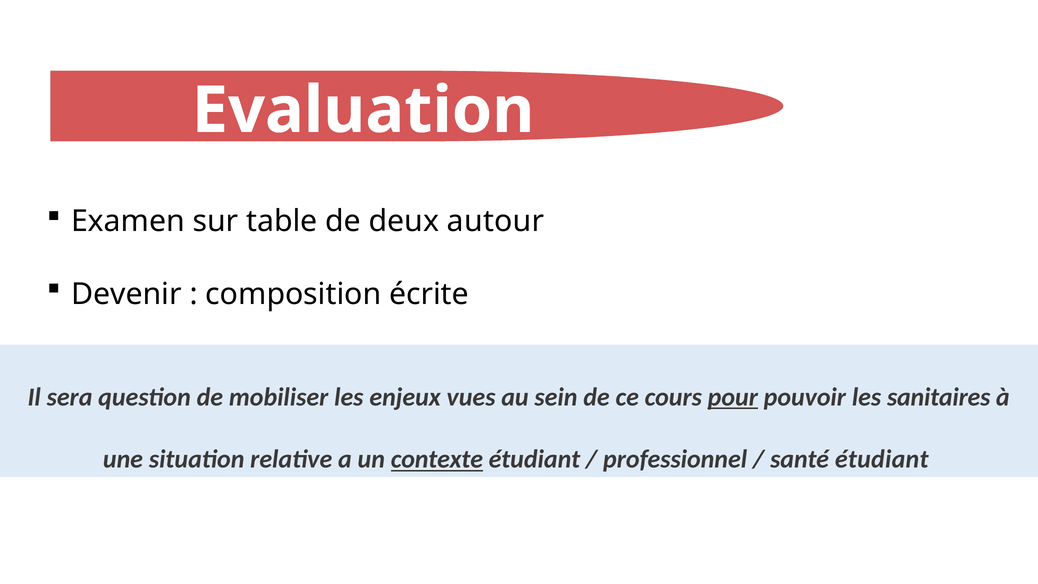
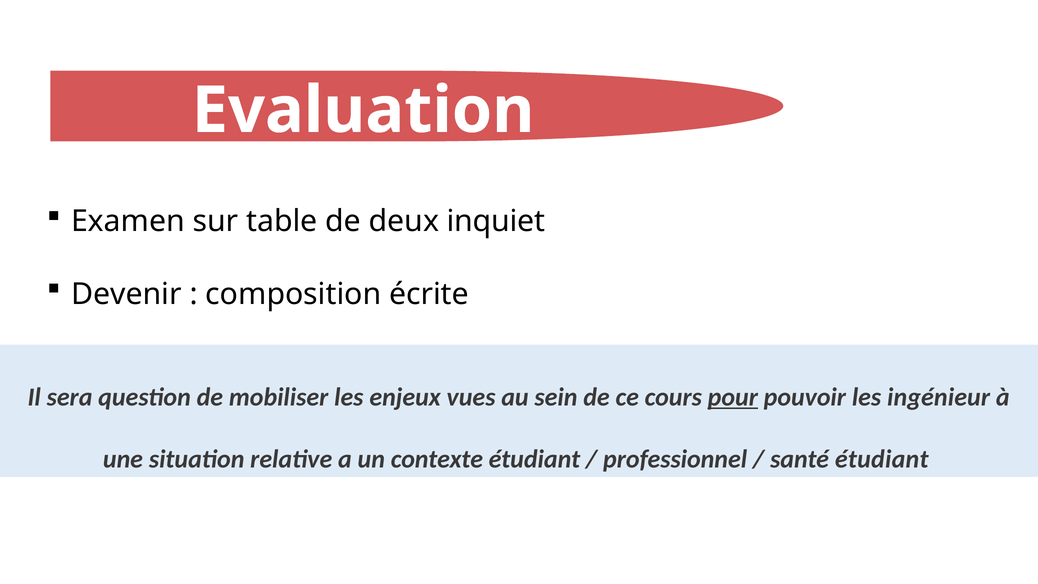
autour: autour -> inquiet (496, 221)
sanitaires: sanitaires -> ingénieur (939, 397)
contexte underline: present -> none (437, 459)
